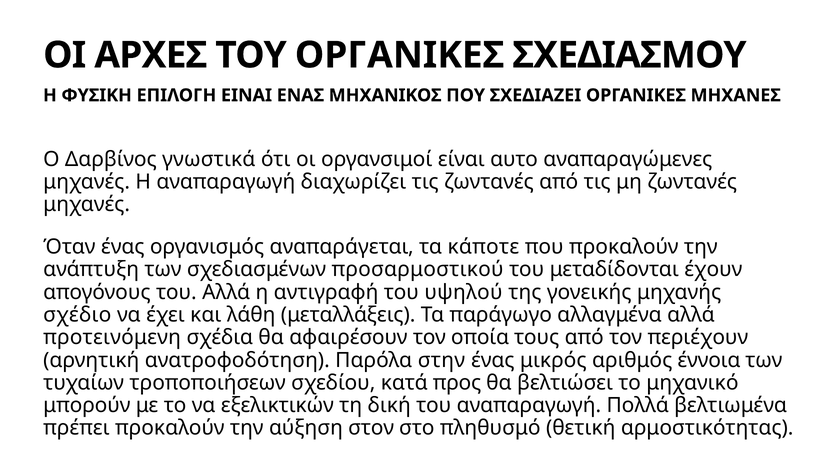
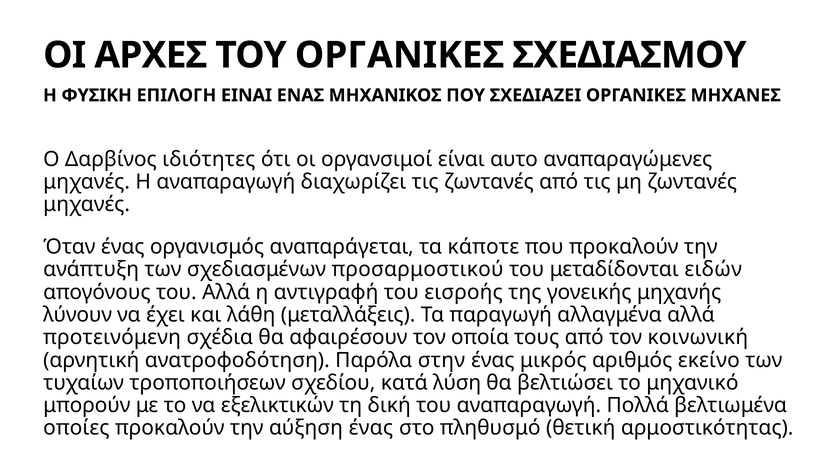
γνωστικά: γνωστικά -> ιδιότητες (209, 159)
έχουν: έχουν -> ειδών (713, 269)
υψηλού: υψηλού -> εισροής (464, 292)
σχέδιο: σχέδιο -> λύνουν (78, 314)
παράγωγο: παράγωγο -> παραγωγή (501, 314)
περιέχουν: περιέχουν -> κοινωνική (698, 337)
έννοια: έννοια -> εκείνο (709, 360)
προς: προς -> λύση (457, 382)
πρέπει: πρέπει -> οποίες (76, 427)
αύξηση στον: στον -> ένας (371, 427)
